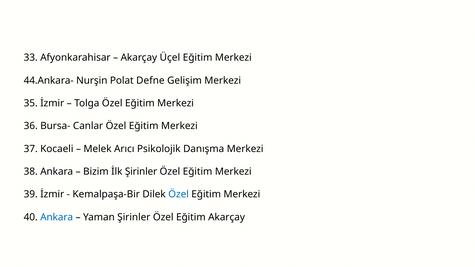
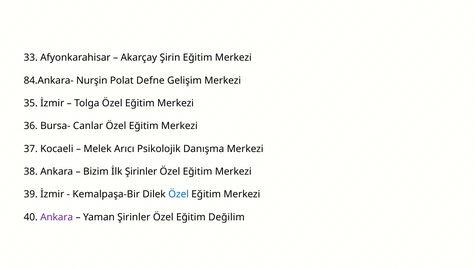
Üçel: Üçel -> Şirin (170, 58)
44.Ankara-: 44.Ankara- -> 84.Ankara- (49, 81)
Ankara colour: blue -> purple (57, 217)
Eğitim Akarçay: Akarçay -> Değilim (226, 217)
